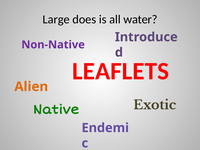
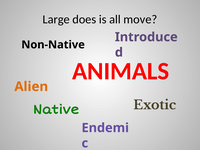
water: water -> move (140, 19)
Non-Native colour: purple -> black (53, 45)
LEAFLETS: LEAFLETS -> ANIMALS (121, 71)
